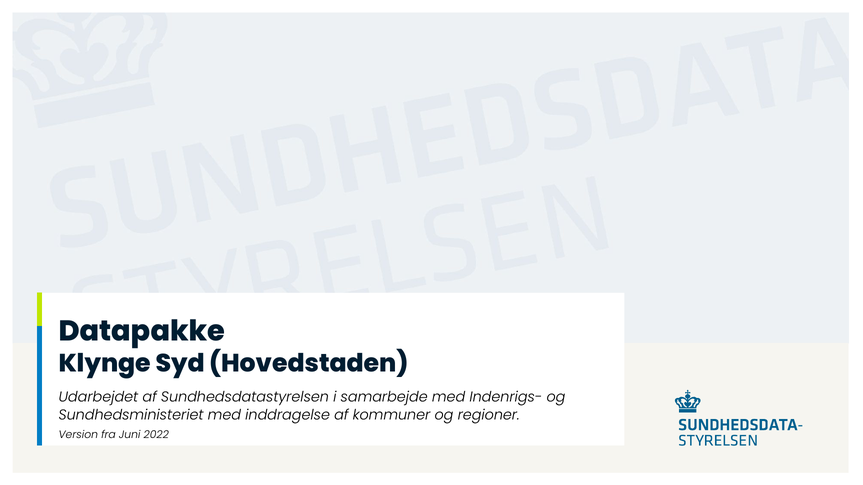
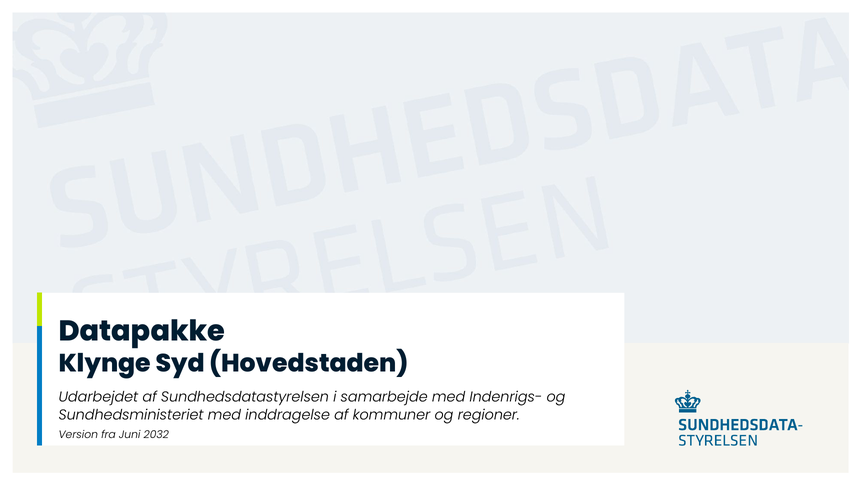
2022: 2022 -> 2032 (156, 435)
